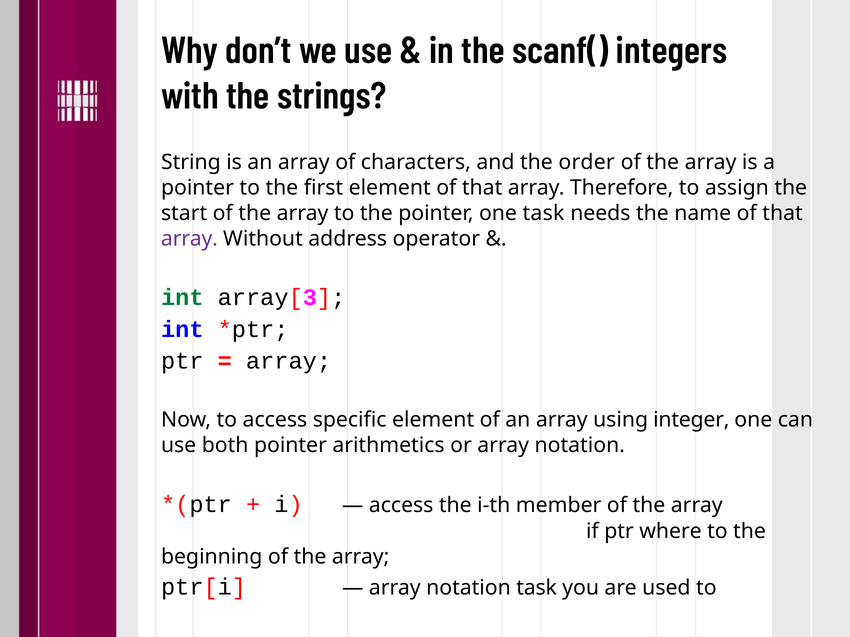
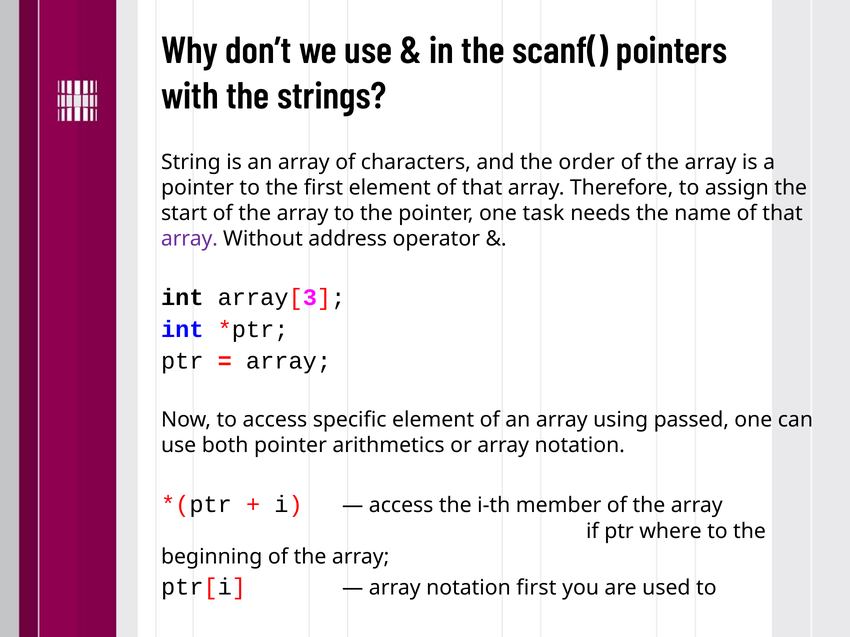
integers: integers -> pointers (672, 51)
int colour: green -> black (182, 298)
integer: integer -> passed (691, 420)
notation task: task -> first (536, 588)
